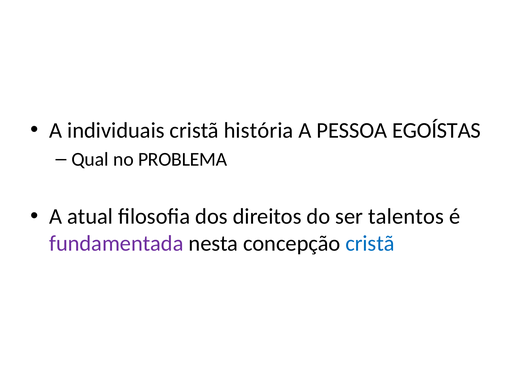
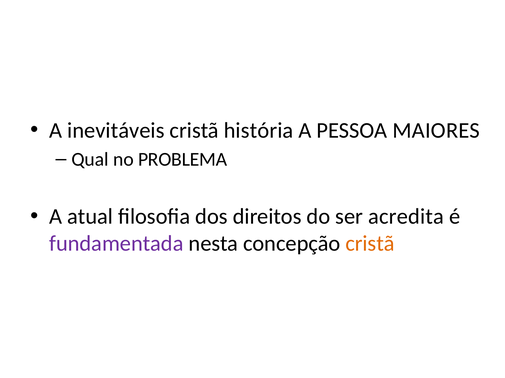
individuais: individuais -> inevitáveis (116, 131)
EGOÍSTAS: EGOÍSTAS -> MAIORES (436, 131)
talentos: talentos -> acredita (406, 217)
cristã colour: blue -> orange (370, 244)
